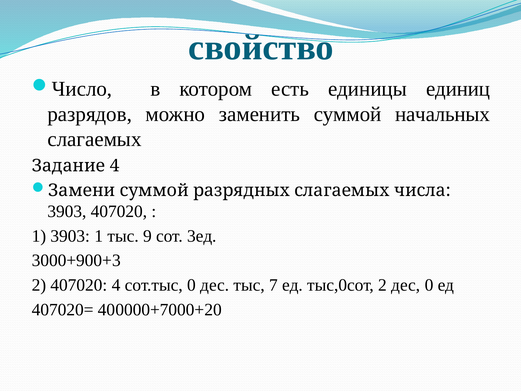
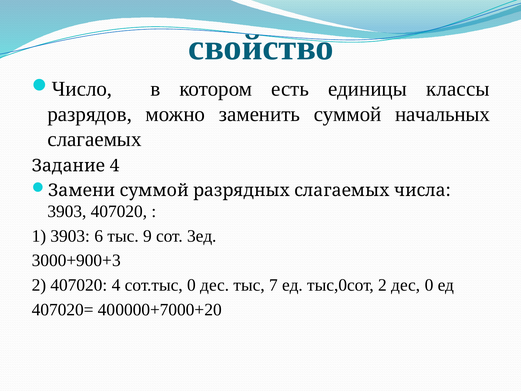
единиц: единиц -> классы (458, 89)
3903 1: 1 -> 6 (99, 236)
